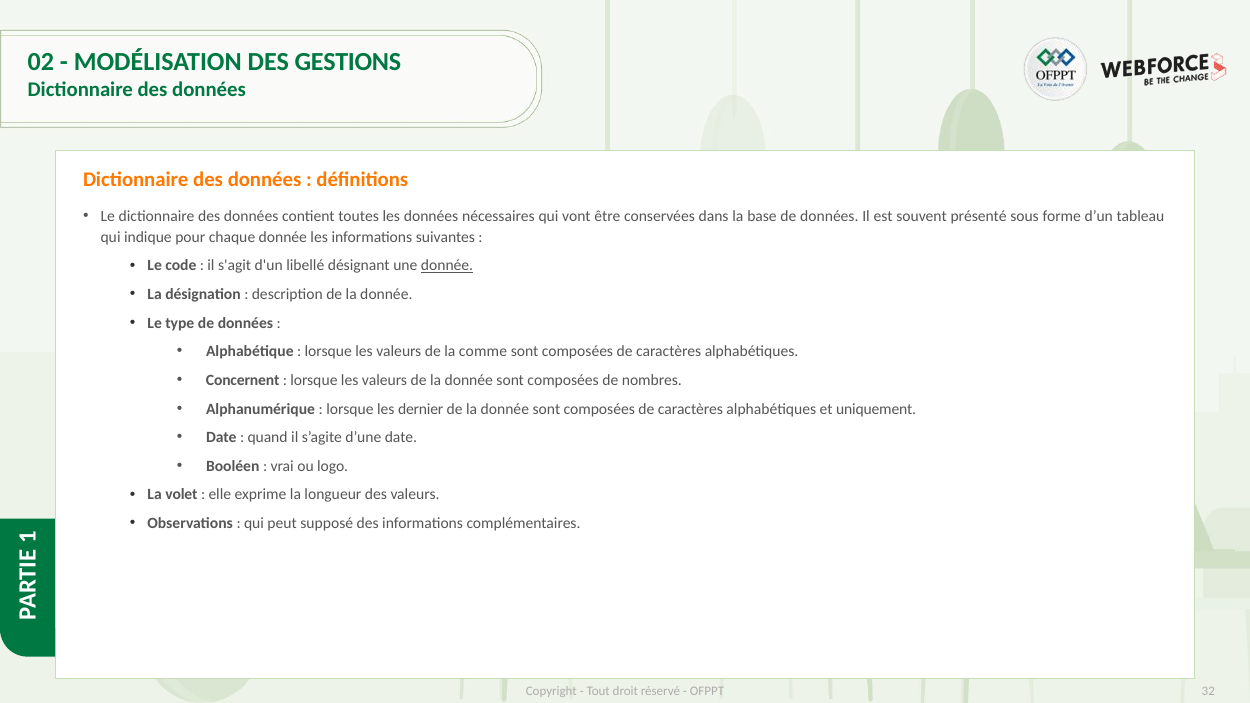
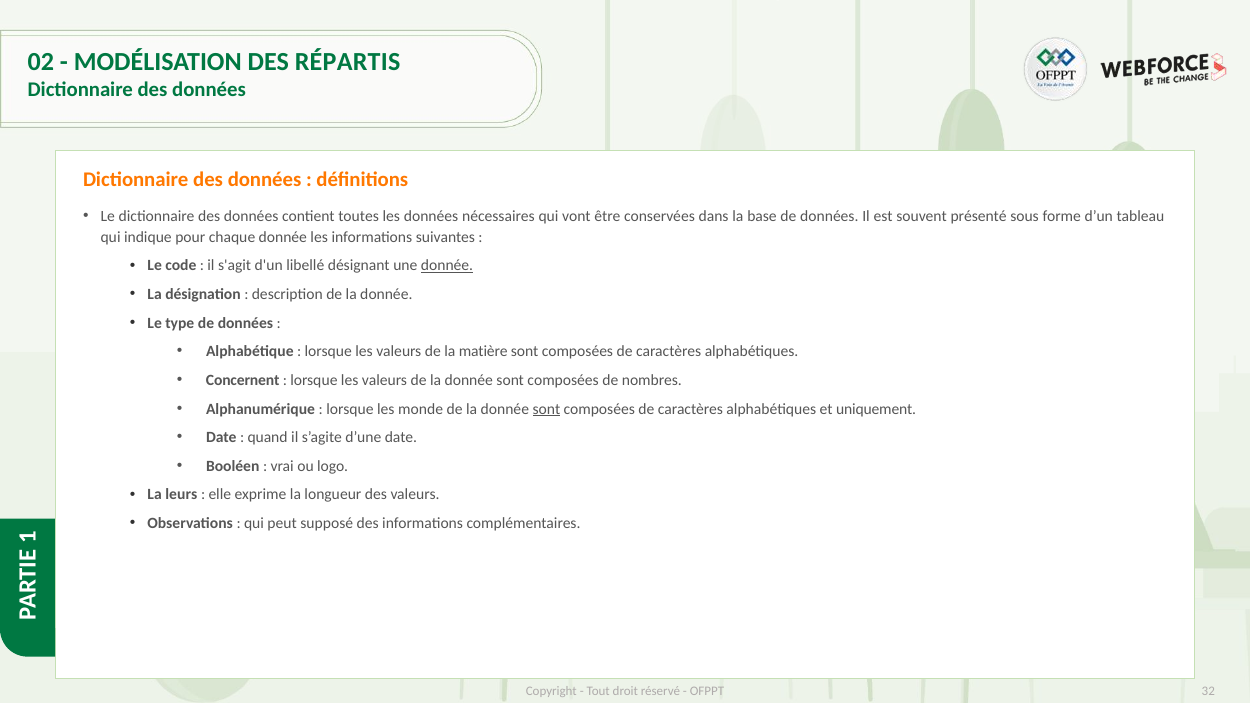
GESTIONS: GESTIONS -> RÉPARTIS (348, 62)
comme: comme -> matière (483, 352)
dernier: dernier -> monde (421, 409)
sont underline: none -> present (546, 409)
volet: volet -> leurs (181, 495)
